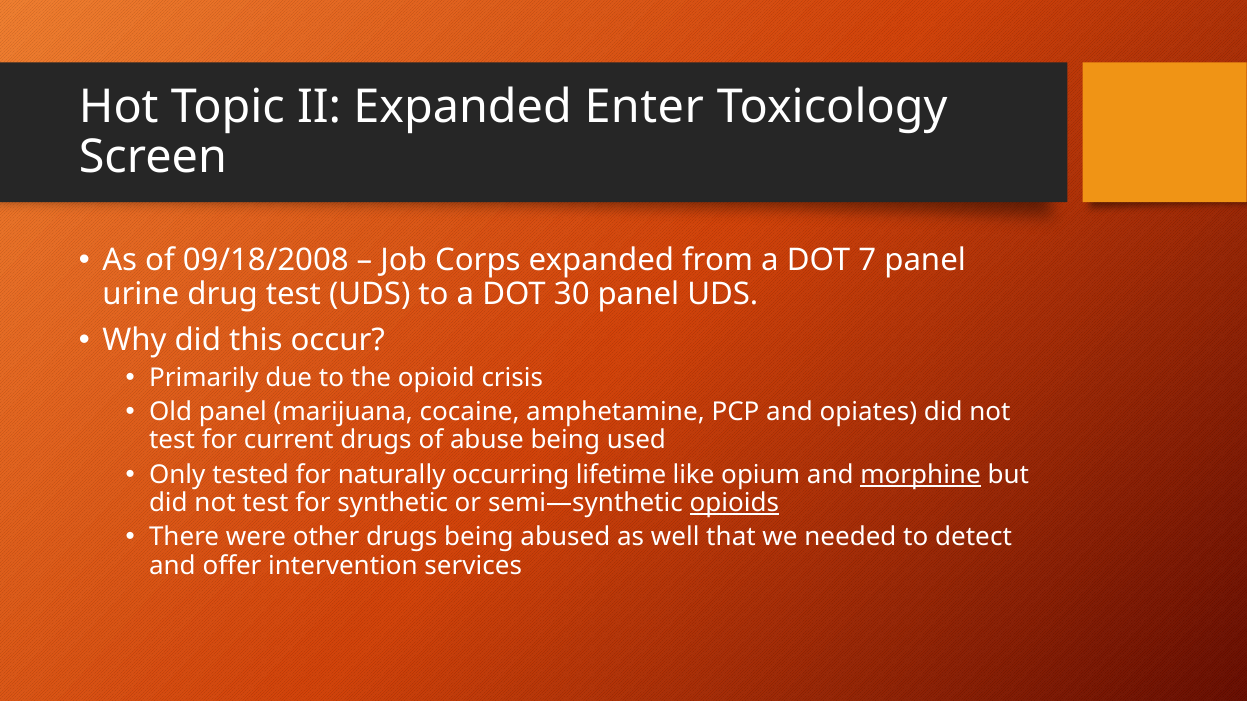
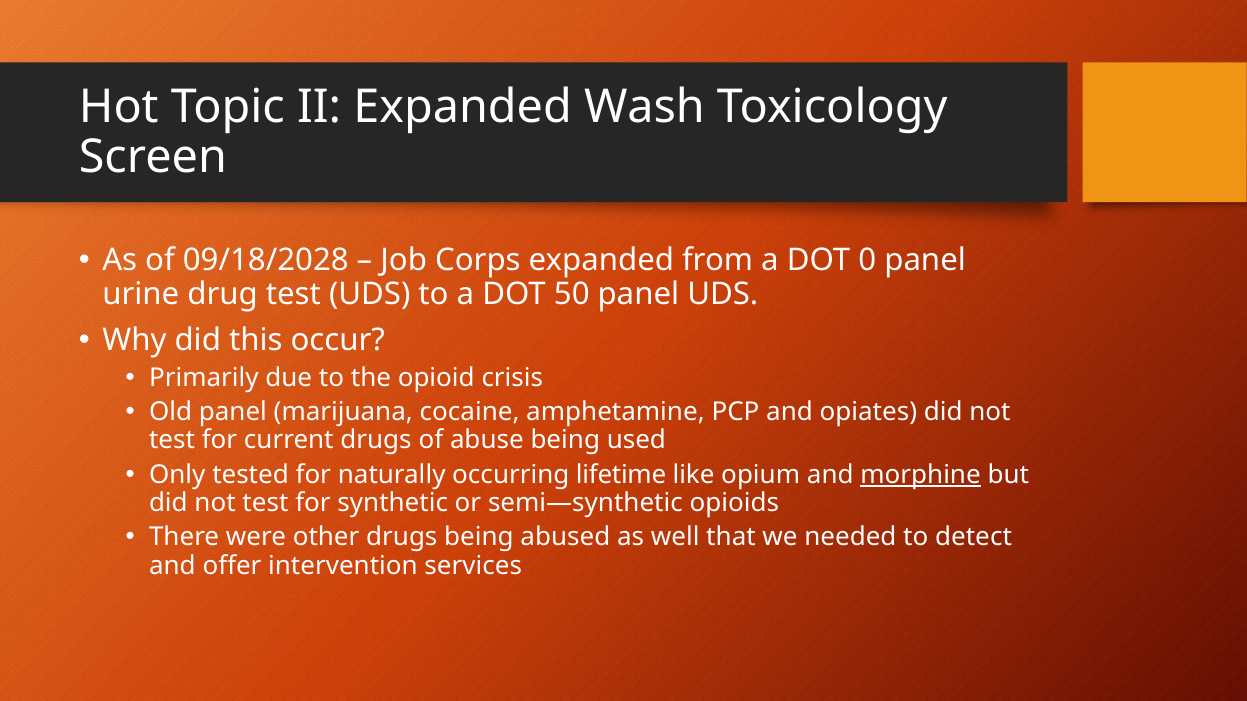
Enter: Enter -> Wash (644, 107)
09/18/2008: 09/18/2008 -> 09/18/2028 (266, 260)
7: 7 -> 0 (867, 260)
30: 30 -> 50 (572, 294)
opioids underline: present -> none (734, 503)
